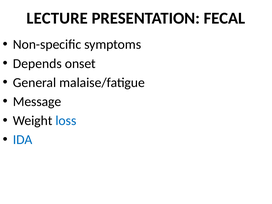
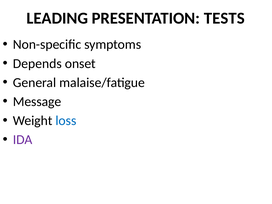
LECTURE: LECTURE -> LEADING (57, 18)
FECAL: FECAL -> TESTS (224, 18)
IDA colour: blue -> purple (23, 140)
